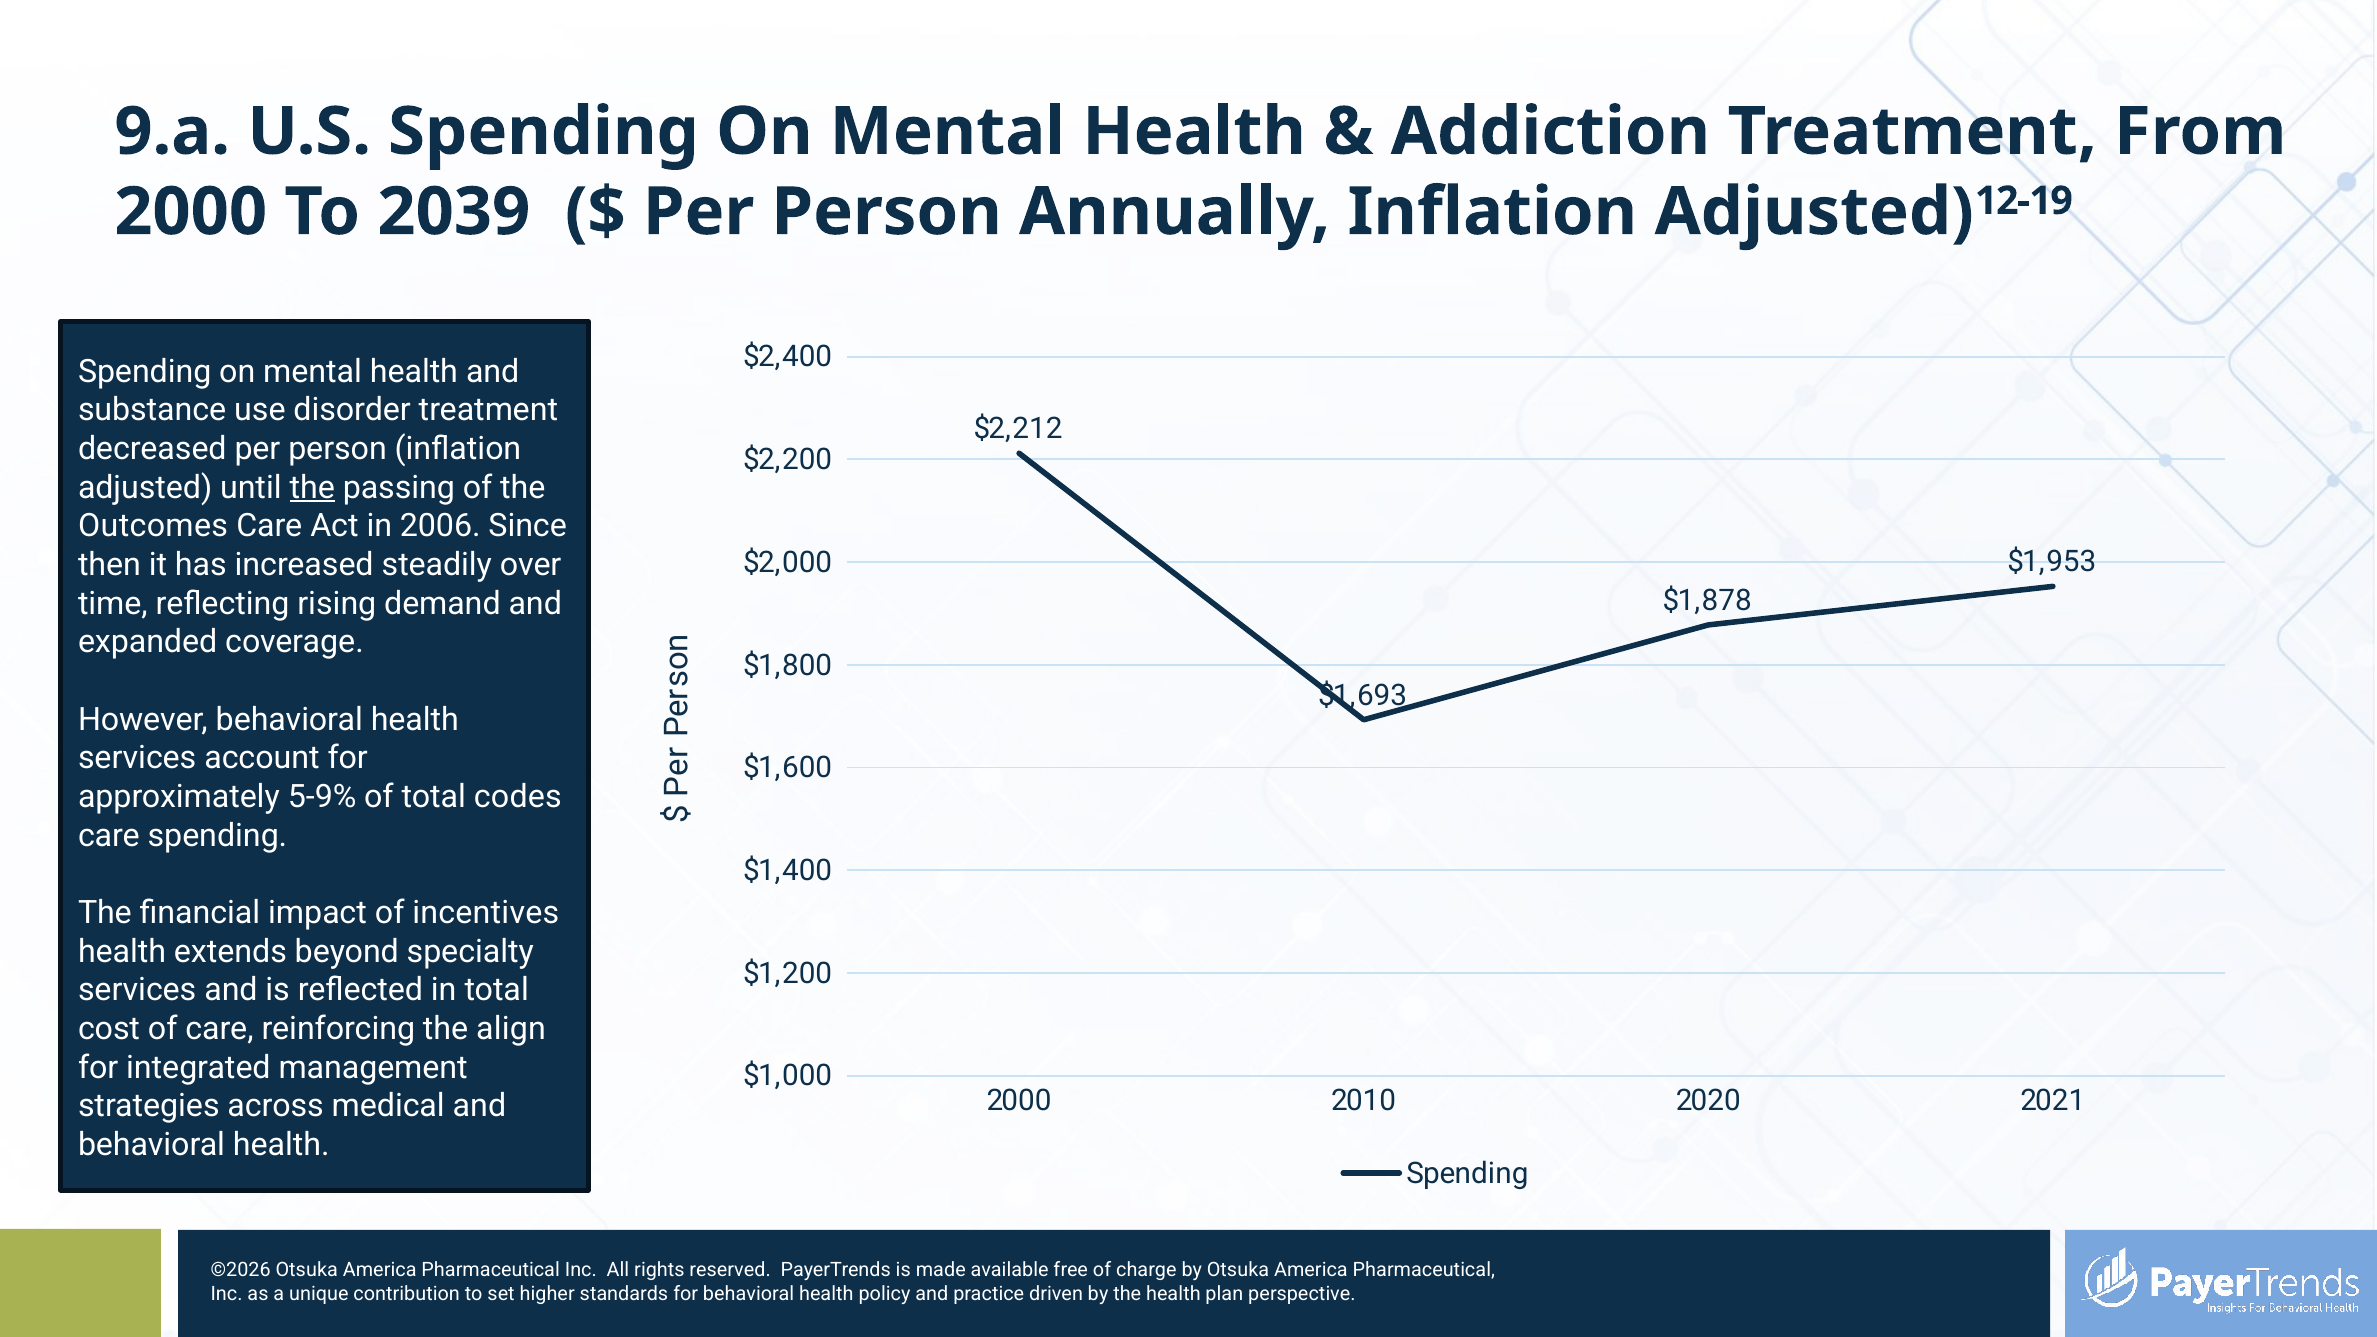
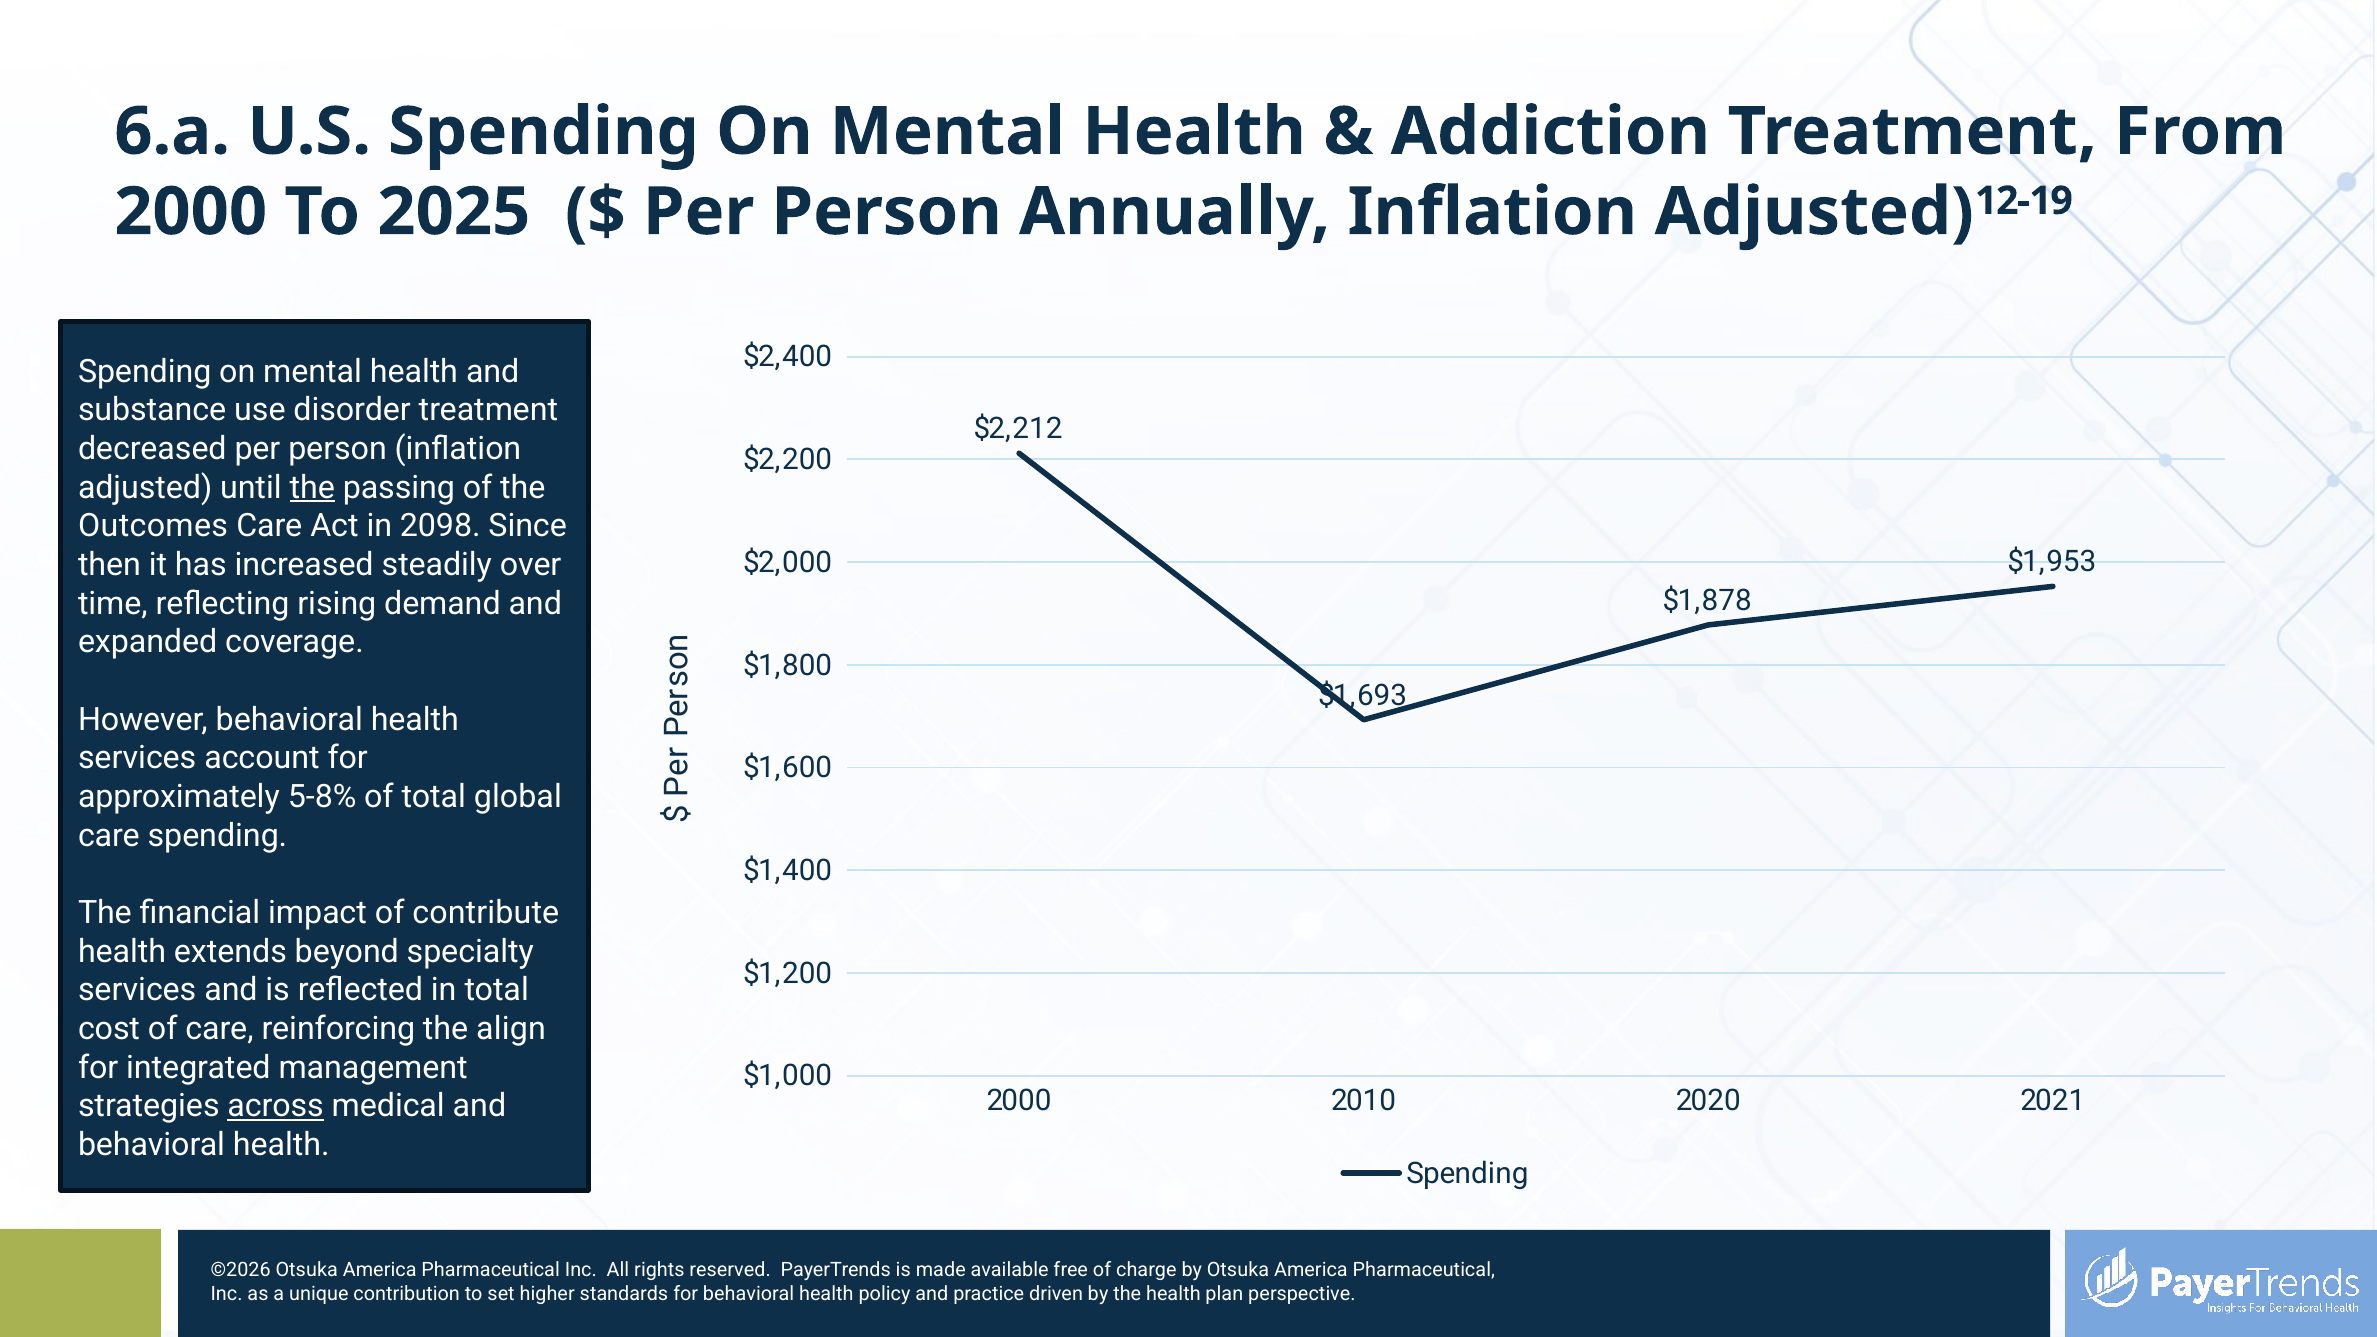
9.a: 9.a -> 6.a (172, 132)
2039: 2039 -> 2025 (454, 212)
2006: 2006 -> 2098 (440, 526)
5-9%: 5-9% -> 5-8% (322, 797)
codes: codes -> global (518, 797)
incentives: incentives -> contribute (486, 913)
across underline: none -> present (276, 1106)
